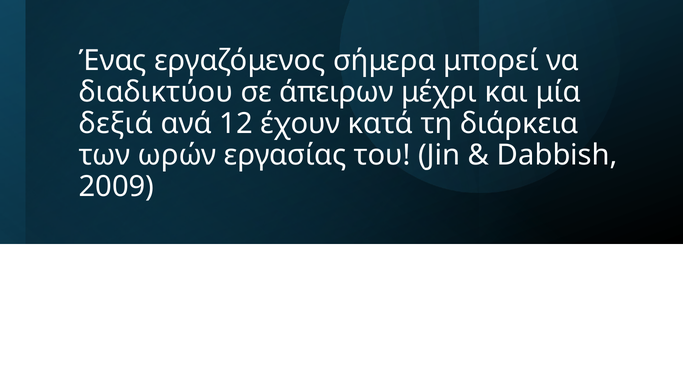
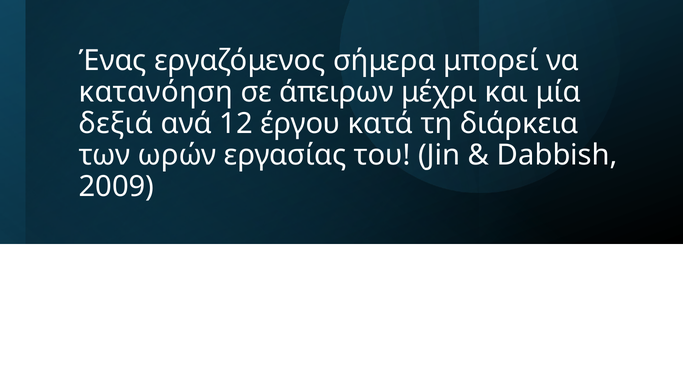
διαδικτύου: διαδικτύου -> κατανόηση (156, 92)
έχουν: έχουν -> έργου (300, 124)
